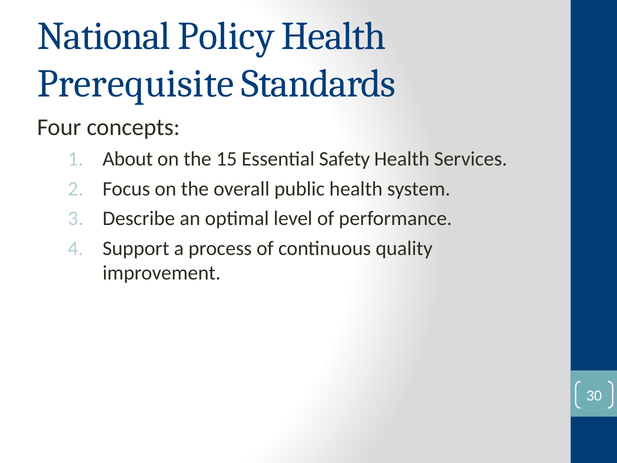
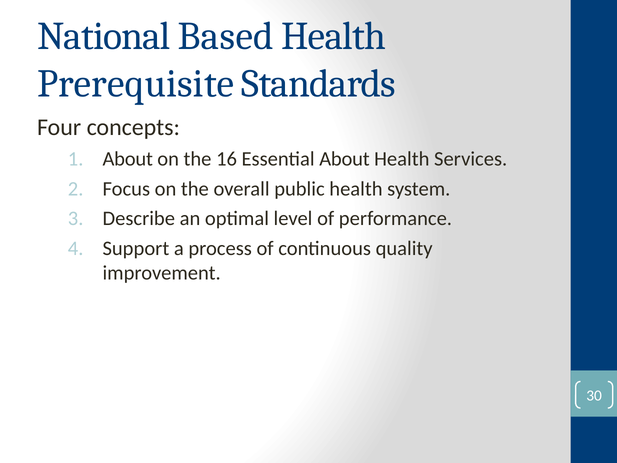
Policy: Policy -> Based (226, 36)
15: 15 -> 16 (227, 159)
Essential Safety: Safety -> About (344, 159)
